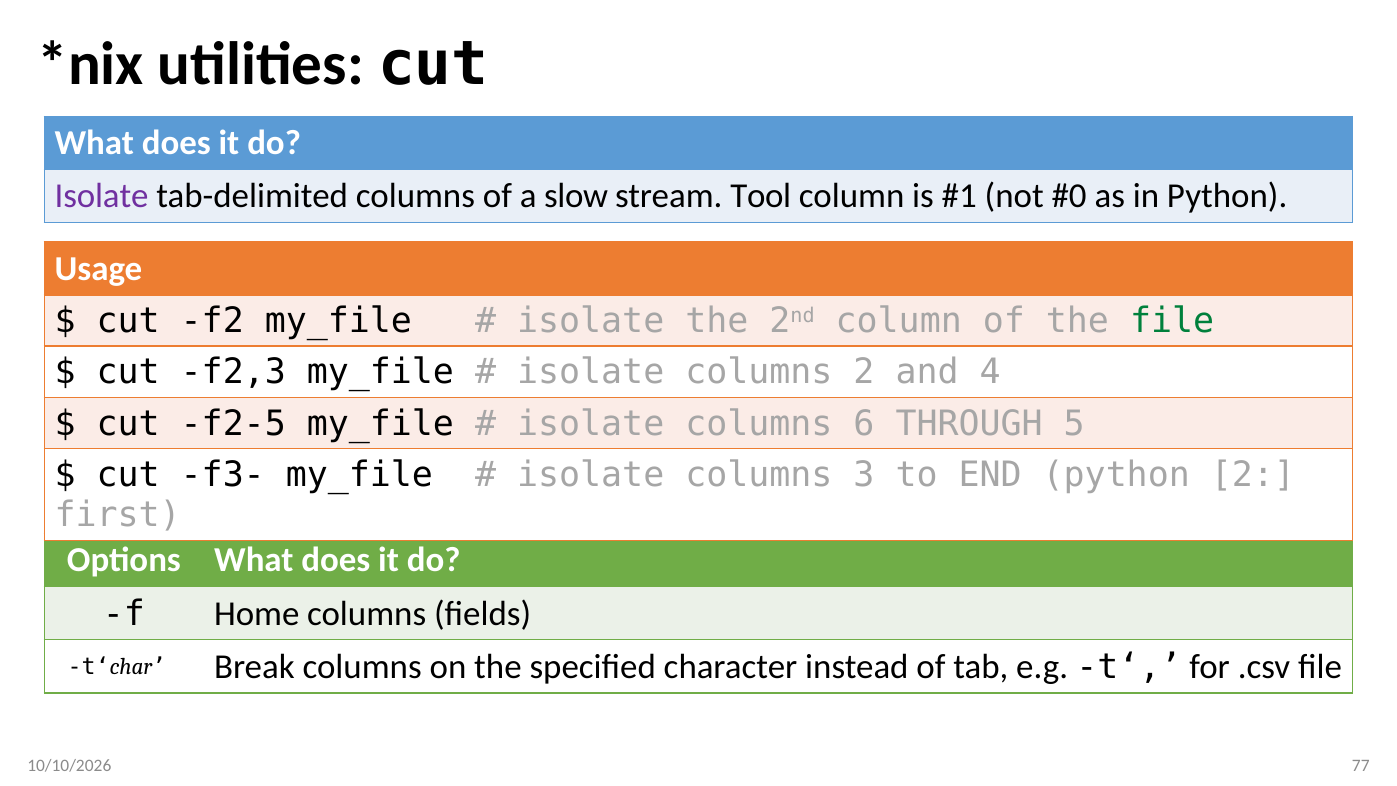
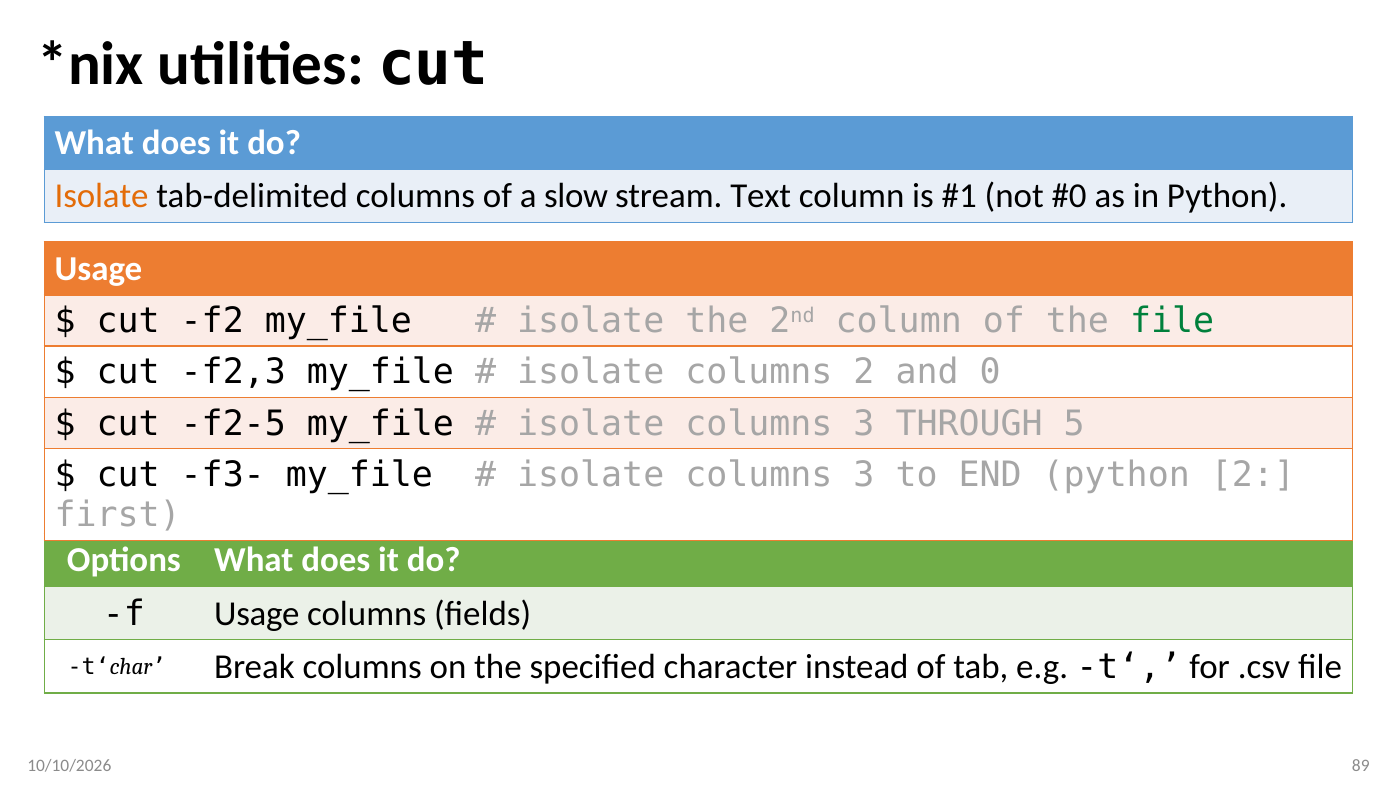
Isolate colour: purple -> orange (102, 196)
Tool: Tool -> Text (761, 196)
4: 4 -> 0 (990, 372)
6: 6 -> 3 (864, 423)
f Home: Home -> Usage (257, 613)
77: 77 -> 89 (1361, 765)
